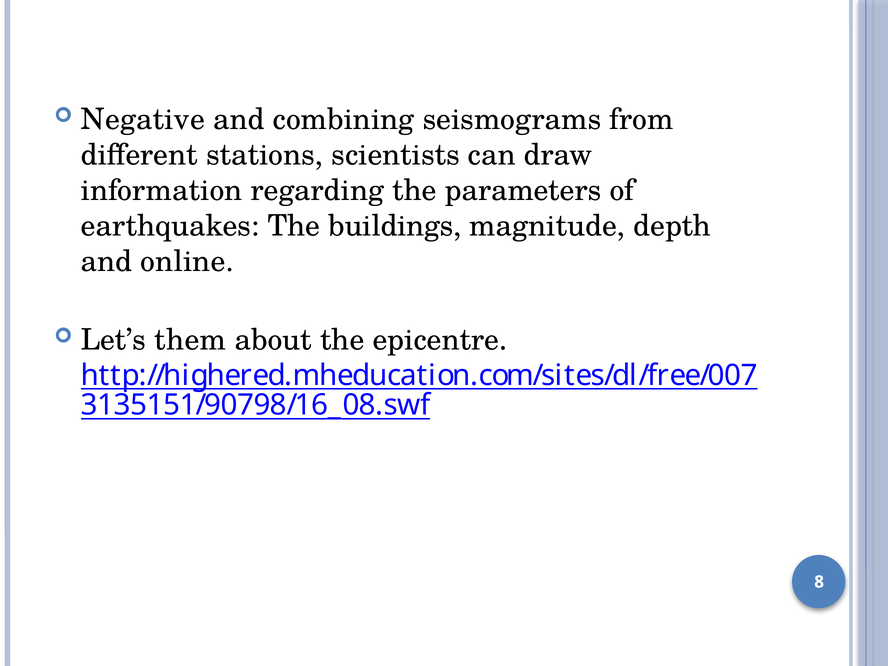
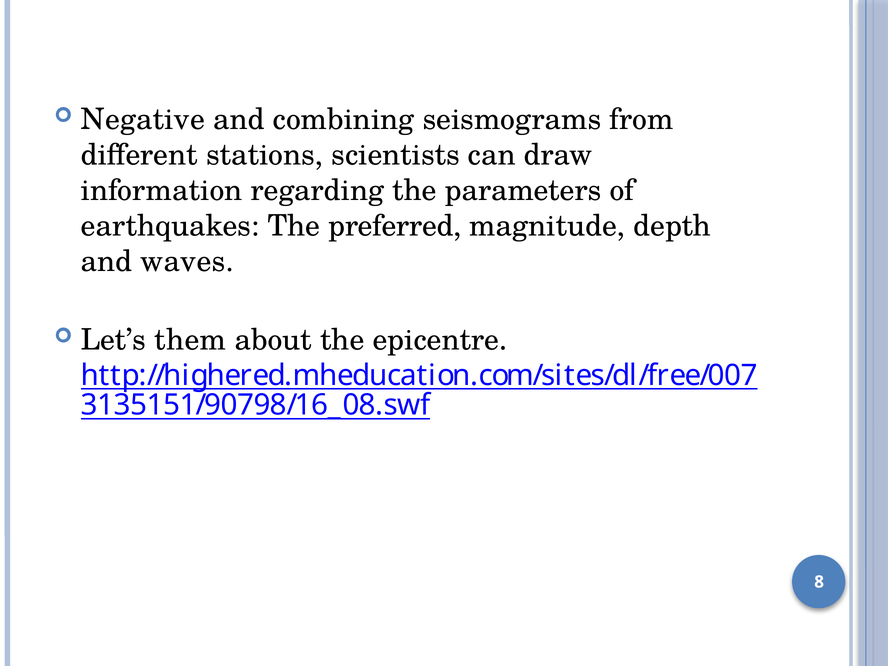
buildings: buildings -> preferred (395, 226)
online: online -> waves (187, 262)
